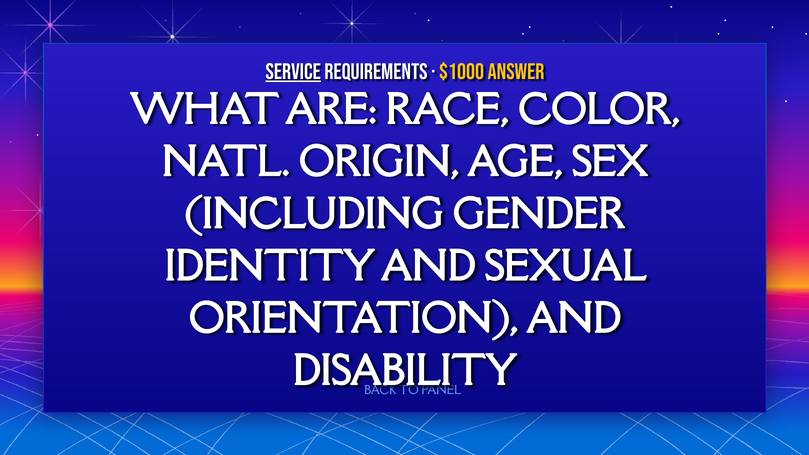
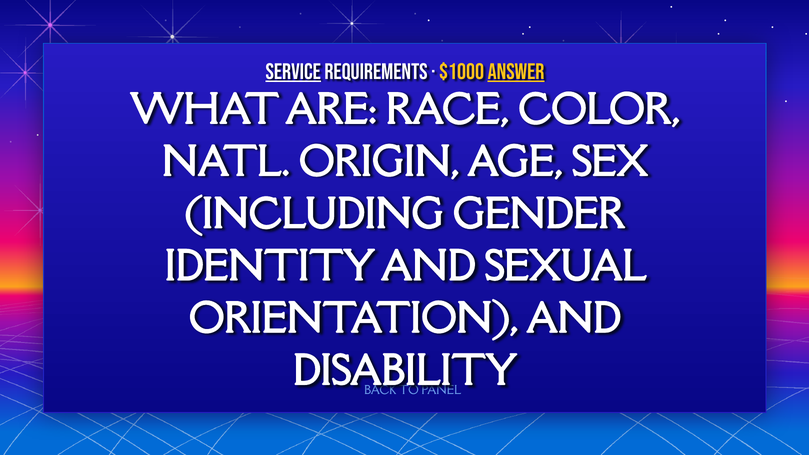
Answer underline: none -> present (516, 72)
